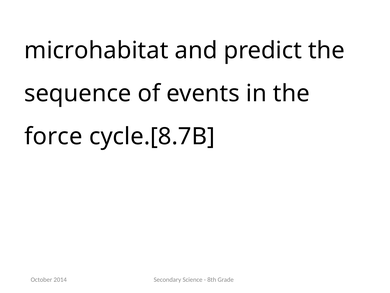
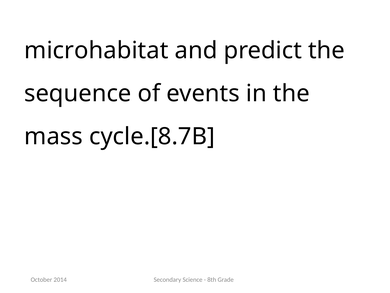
force: force -> mass (54, 136)
